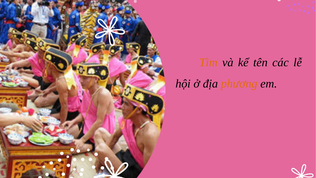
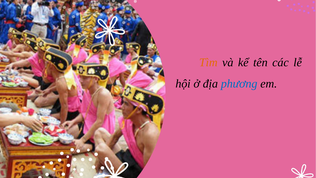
phương colour: orange -> blue (239, 84)
